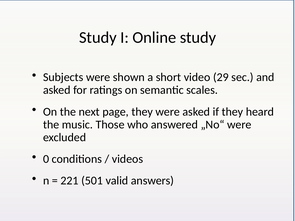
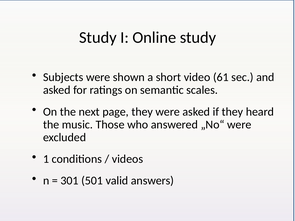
29: 29 -> 61 (221, 77)
0: 0 -> 1 (46, 159)
221: 221 -> 301 (70, 181)
